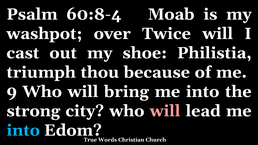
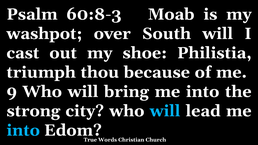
60:8-4: 60:8-4 -> 60:8-3 (94, 14)
Twice: Twice -> South (167, 34)
will colour: pink -> light blue (165, 111)
